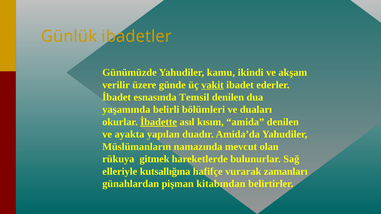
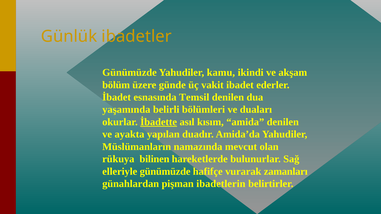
verilir: verilir -> bölüm (116, 85)
vakit underline: present -> none (212, 85)
gitmek: gitmek -> bilinen (154, 159)
elleriyle kutsallığına: kutsallığına -> günümüzde (165, 172)
kitabından: kitabından -> ibadetlerin (221, 184)
